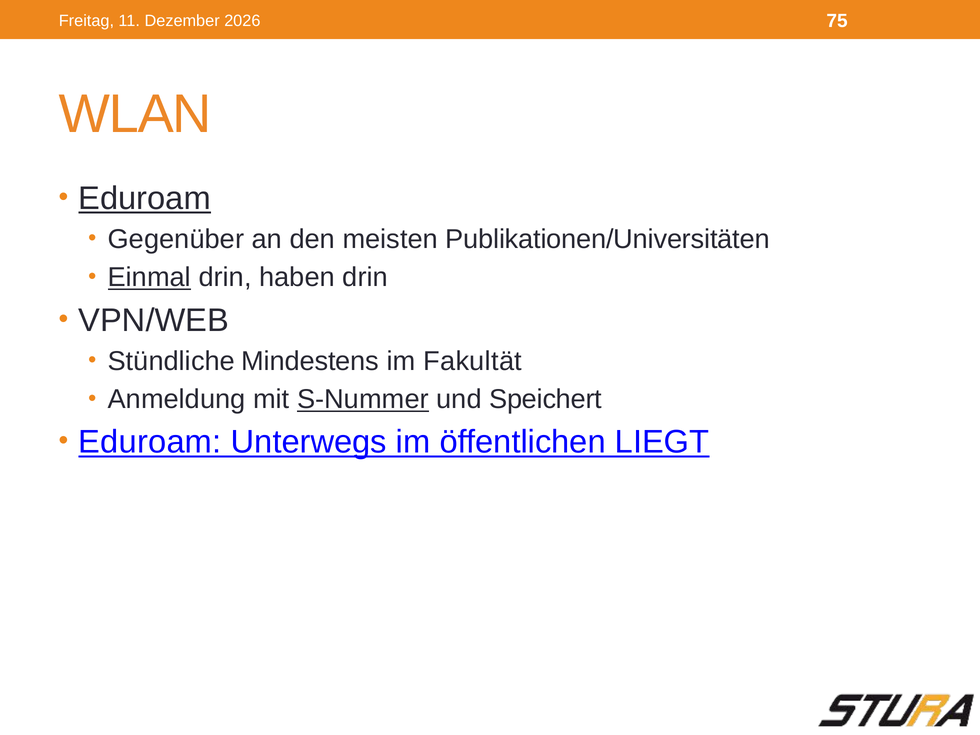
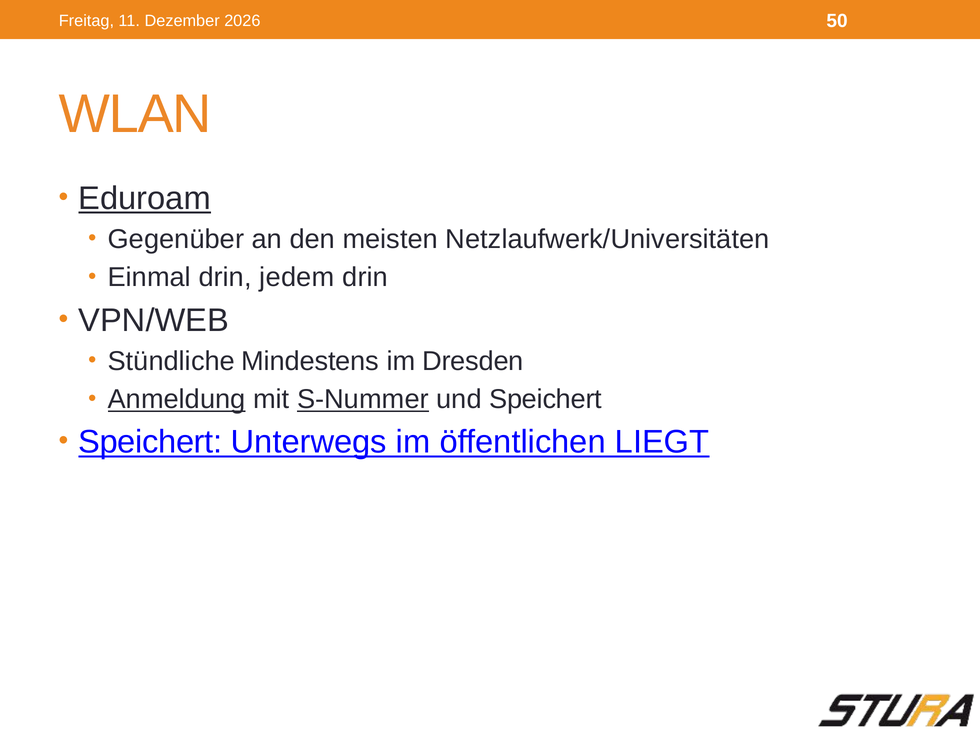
75: 75 -> 50 (837, 21)
Publikationen/Universitäten: Publikationen/Universitäten -> Netzlaufwerk/Universitäten (607, 239)
Einmal underline: present -> none (149, 277)
haben: haben -> jedem (297, 277)
Fakultät: Fakultät -> Dresden (473, 361)
Anmeldung underline: none -> present (177, 399)
Eduroam: Eduroam -> Speichert (150, 442)
